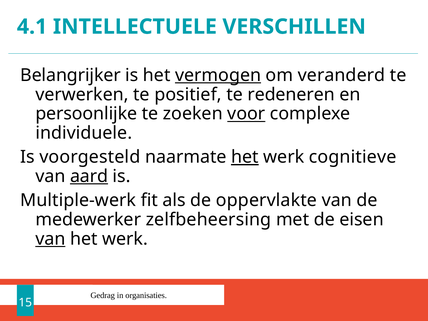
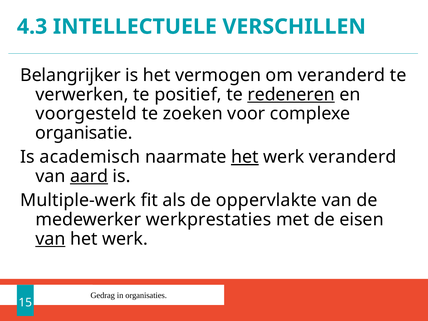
4.1: 4.1 -> 4.3 (32, 27)
vermogen underline: present -> none (218, 75)
redeneren underline: none -> present (291, 94)
persoonlijke: persoonlijke -> voorgesteld (86, 114)
voor underline: present -> none (246, 114)
individuele: individuele -> organisatie (84, 133)
voorgesteld: voorgesteld -> academisch (90, 157)
werk cognitieve: cognitieve -> veranderd (353, 157)
zelfbeheersing: zelfbeheersing -> werkprestaties (208, 220)
